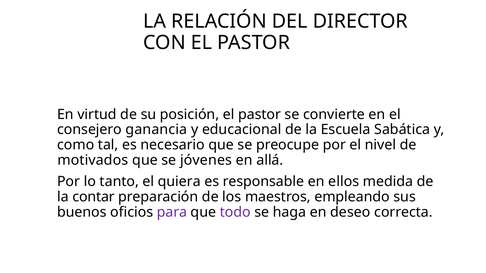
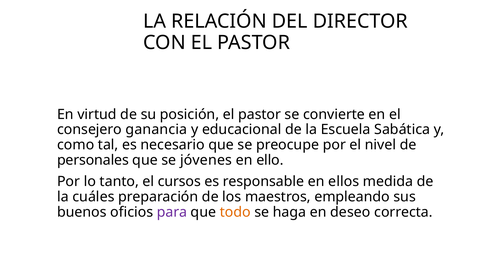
motivados: motivados -> personales (93, 160)
allá: allá -> ello (270, 160)
quiera: quiera -> cursos (179, 182)
contar: contar -> cuáles (93, 197)
todo colour: purple -> orange (235, 212)
